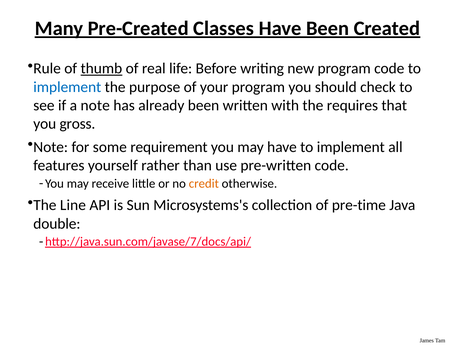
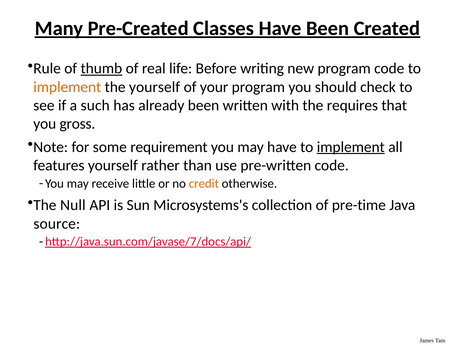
implement colour: blue -> orange (67, 87)
the purpose: purpose -> yourself (155, 87)
a note: note -> such (95, 105)
implement underline: none -> present (351, 147)
Line: Line -> Null (73, 205)
double: double -> source (57, 223)
